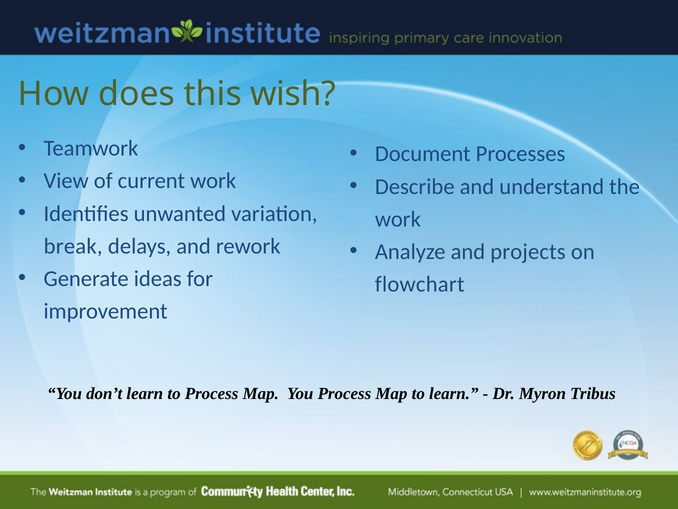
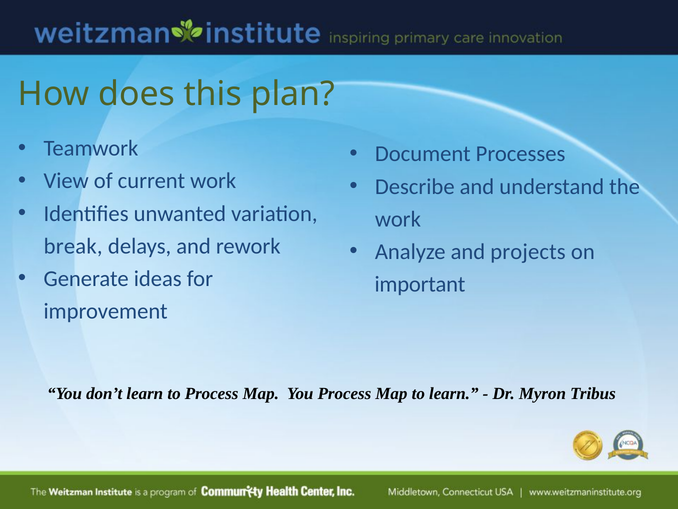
wish: wish -> plan (293, 94)
flowchart: flowchart -> important (420, 284)
